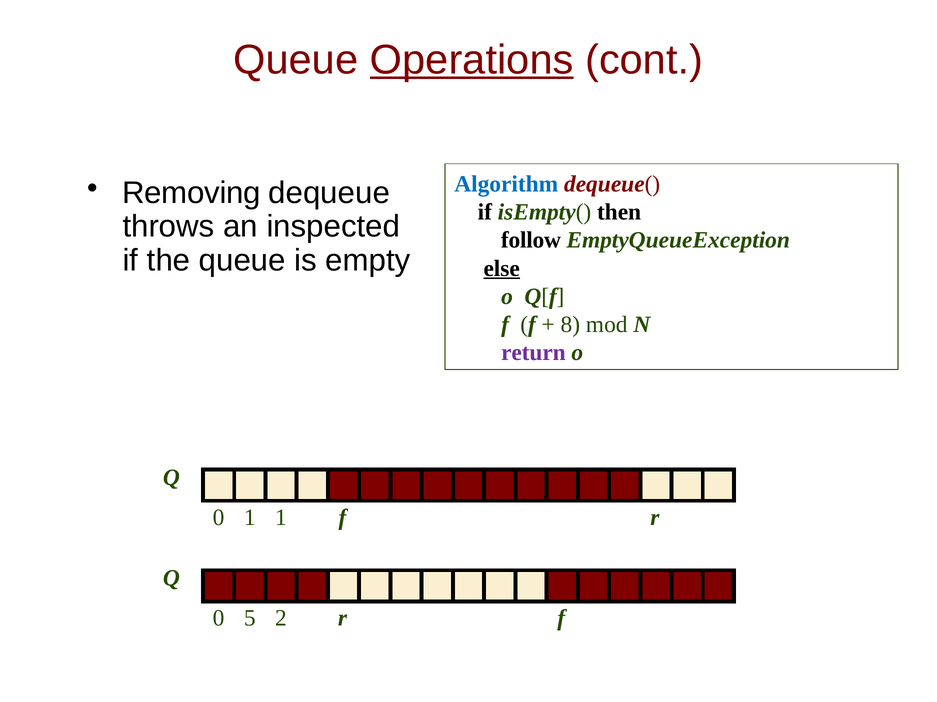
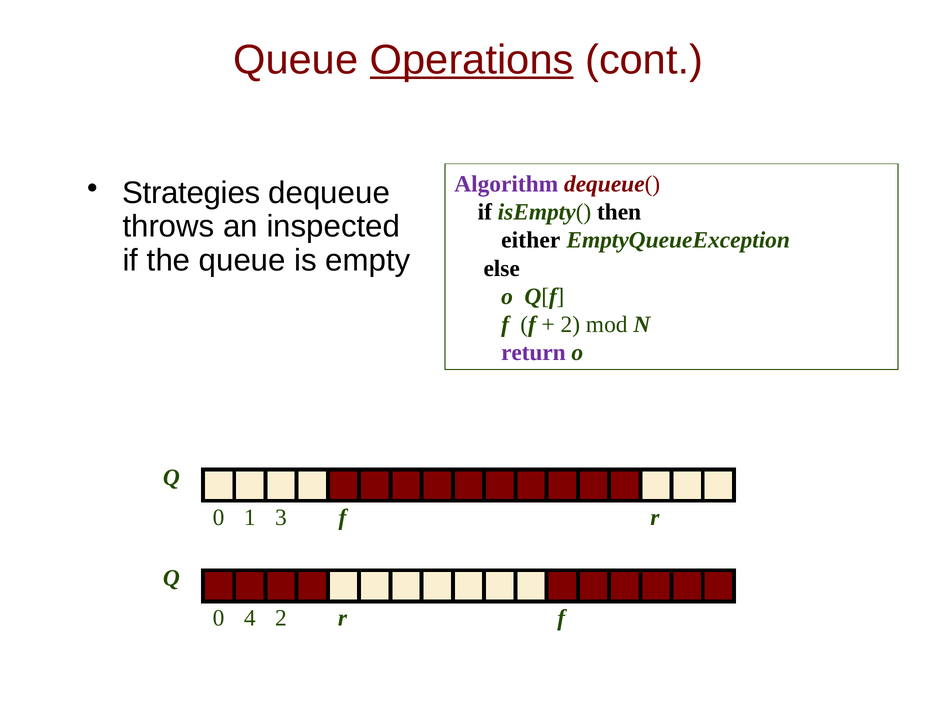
Algorithm colour: blue -> purple (506, 184)
Removing: Removing -> Strategies (191, 193)
follow: follow -> either (531, 240)
else underline: present -> none (502, 269)
8: 8 -> 2 (570, 325)
1 1: 1 -> 3 (281, 518)
5: 5 -> 4 (250, 619)
